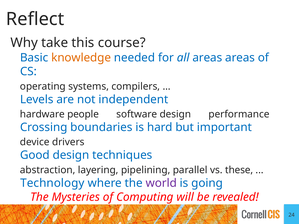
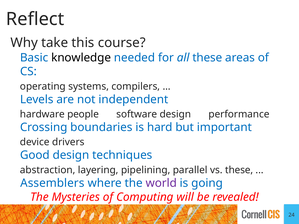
knowledge colour: orange -> black (81, 58)
all areas: areas -> these (207, 58)
Technology: Technology -> Assemblers (52, 183)
